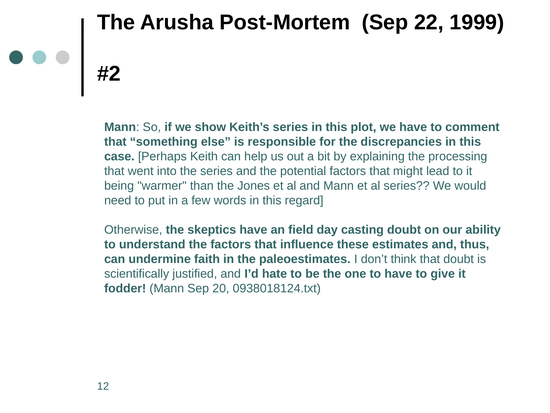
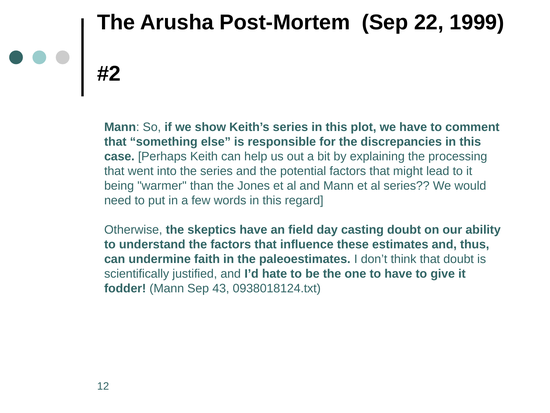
20: 20 -> 43 (221, 288)
